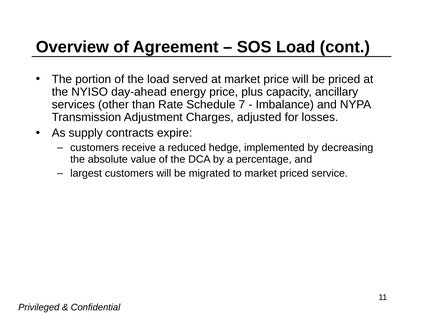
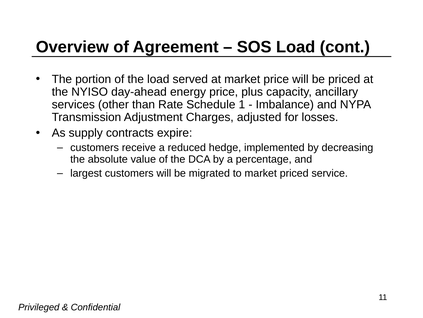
7: 7 -> 1 (242, 104)
